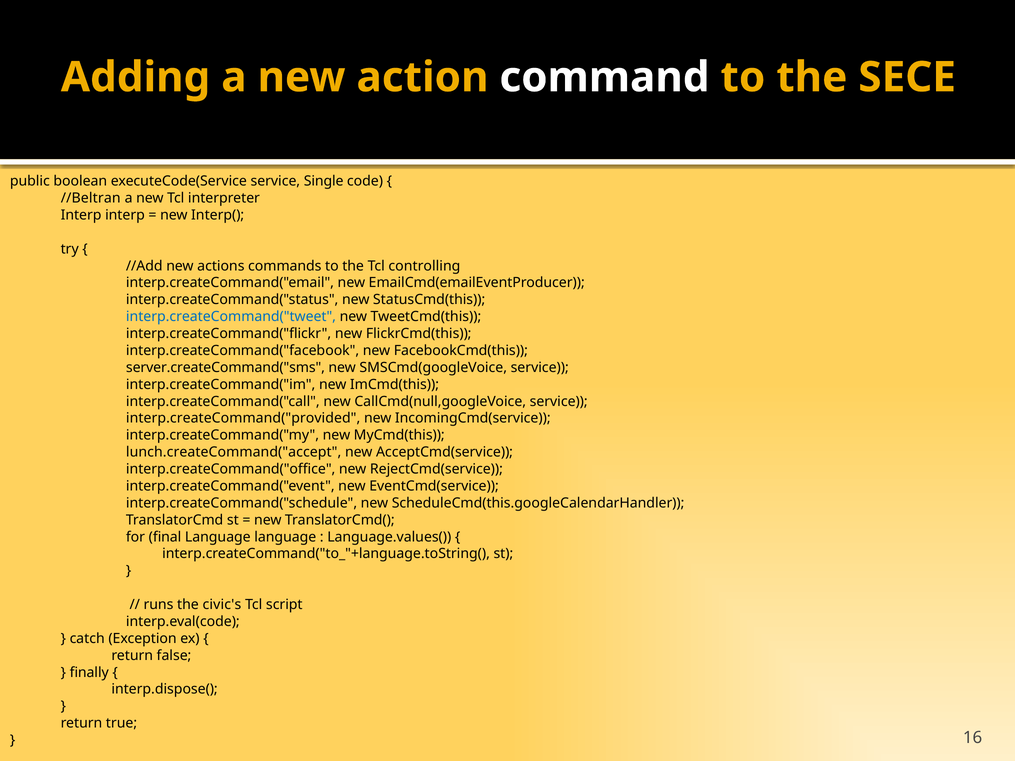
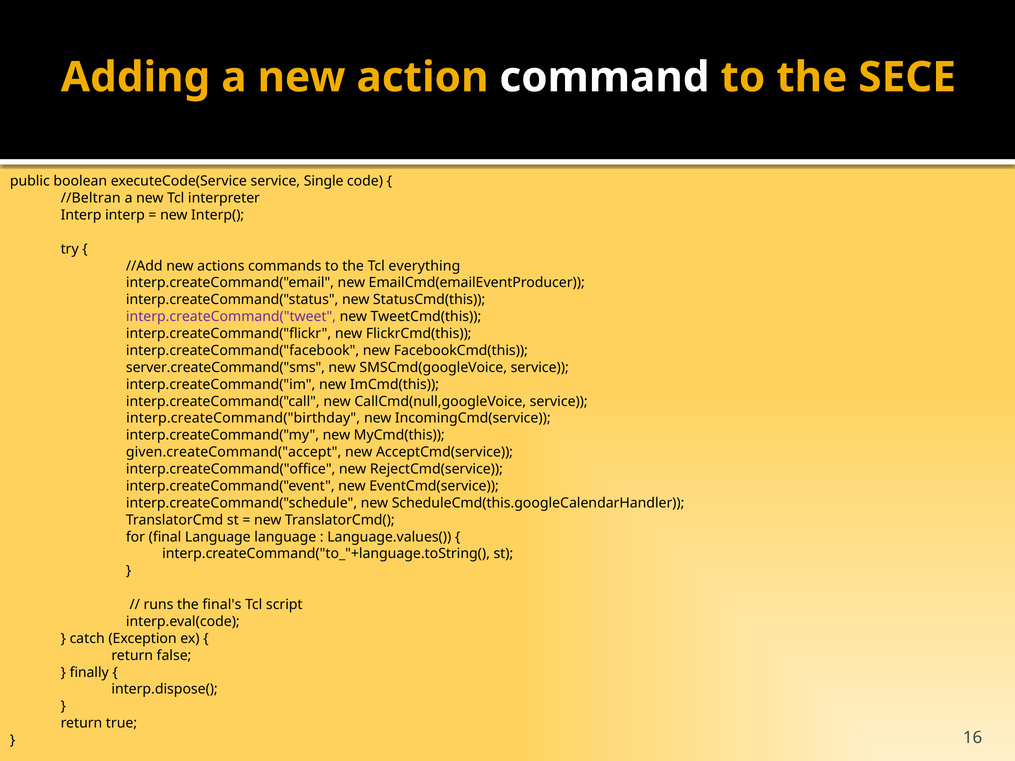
controlling: controlling -> everything (424, 266)
interp.createCommand("tweet colour: blue -> purple (231, 317)
interp.createCommand("provided: interp.createCommand("provided -> interp.createCommand("birthday (243, 418)
lunch.createCommand("accept: lunch.createCommand("accept -> given.createCommand("accept (234, 452)
civic's: civic's -> final's (222, 605)
